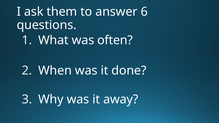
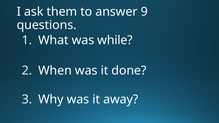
6: 6 -> 9 (144, 12)
often: often -> while (115, 40)
